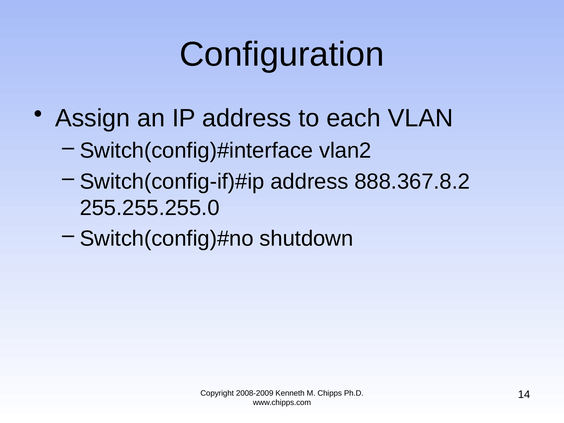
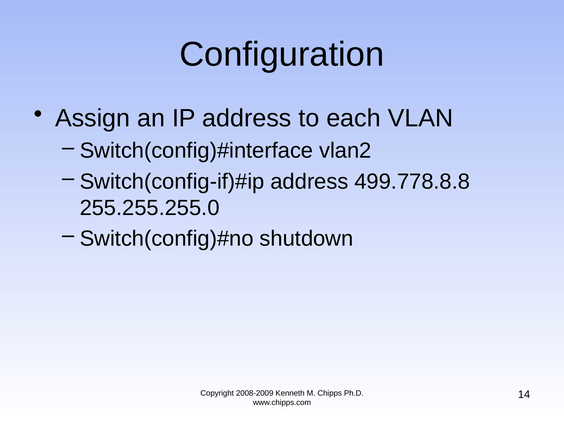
888.367.8.2: 888.367.8.2 -> 499.778.8.8 (412, 181)
